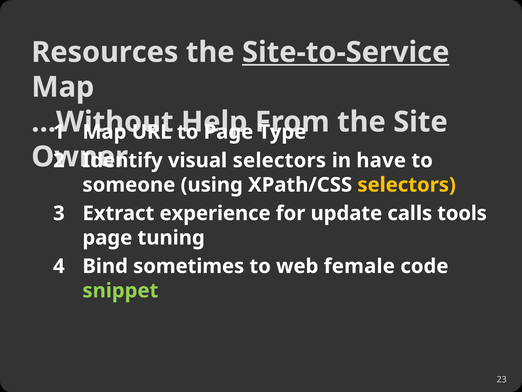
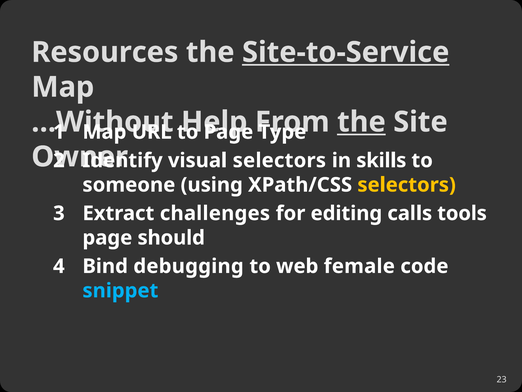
the underline: none -> present (361, 122)
have: have -> skills (381, 160)
experience: experience -> challenges (215, 213)
update: update -> editing (346, 213)
tuning: tuning -> should (171, 237)
sometimes: sometimes -> debugging (189, 266)
snippet colour: light green -> light blue (120, 290)
